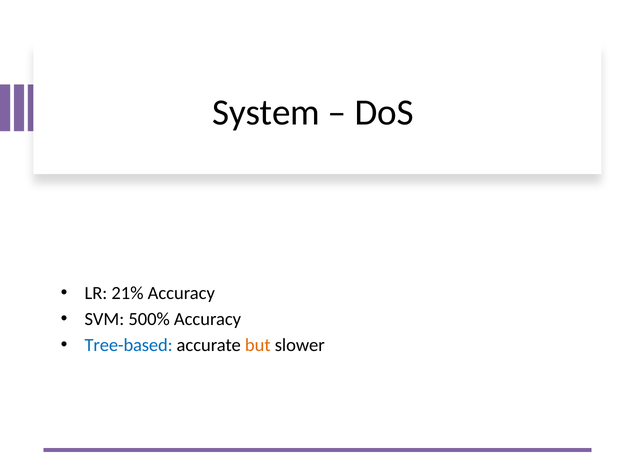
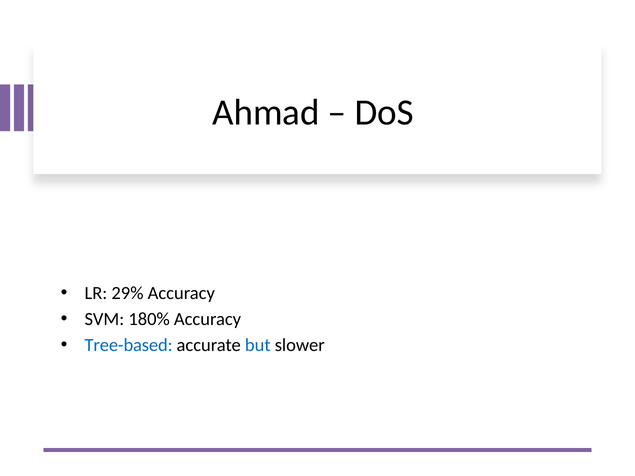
System: System -> Ahmad (266, 113)
21%: 21% -> 29% (127, 293)
500%: 500% -> 180% (149, 319)
but colour: orange -> blue (258, 345)
